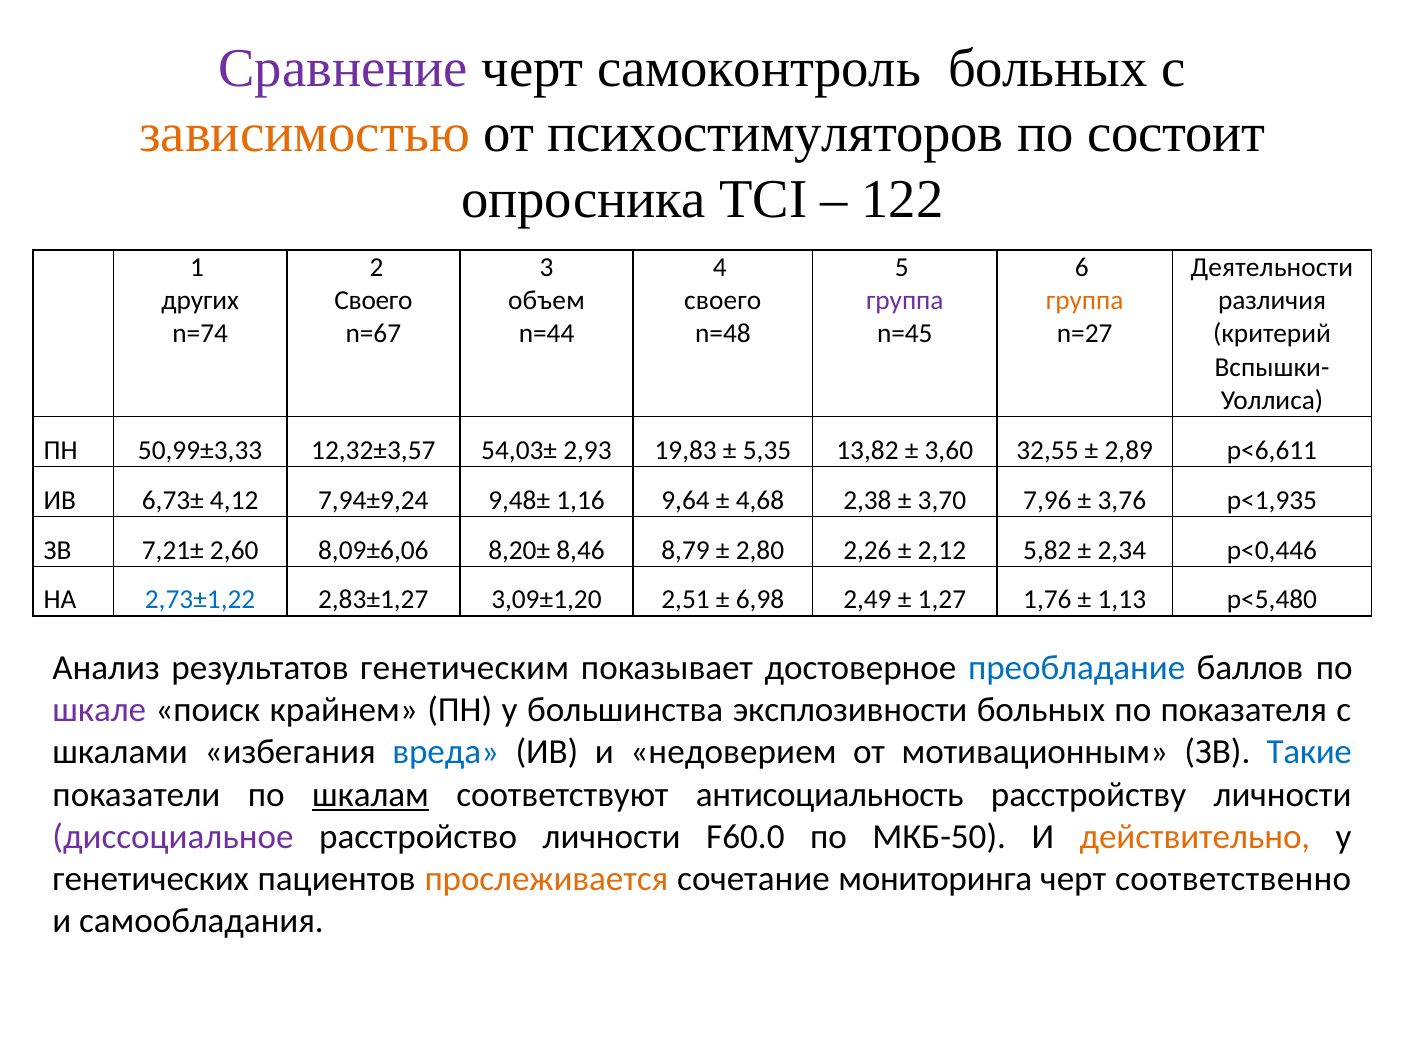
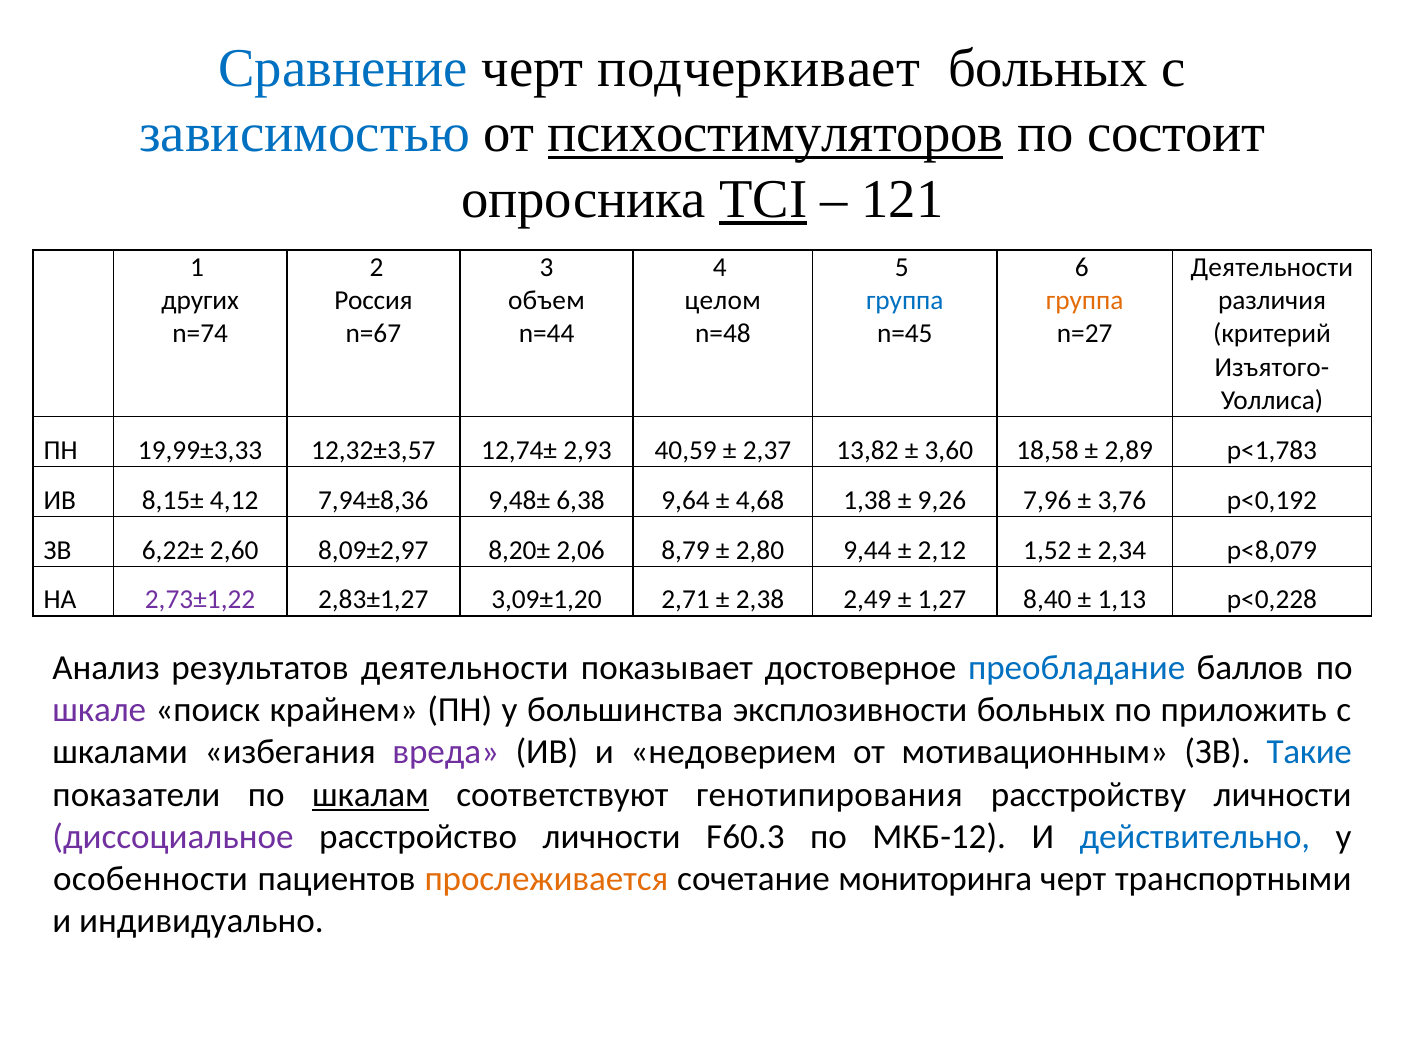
Сравнение colour: purple -> blue (343, 68)
самоконтроль: самоконтроль -> подчеркивает (759, 68)
зависимостью colour: orange -> blue (304, 134)
психостимуляторов underline: none -> present (776, 134)
TCI underline: none -> present (763, 199)
122: 122 -> 121 (903, 199)
Своего: Своего -> Россия (373, 300)
своего: своего -> целом (723, 300)
группа colour: purple -> blue (905, 300)
Вспышки-: Вспышки- -> Изъятого- (1272, 367)
50,99±3,33: 50,99±3,33 -> 19,99±3,33 (200, 450)
54,03±: 54,03± -> 12,74± (519, 450)
19,83: 19,83 -> 40,59 (686, 450)
5,35: 5,35 -> 2,37 (767, 450)
32,55: 32,55 -> 18,58 (1047, 450)
р<6,611: р<6,611 -> р<1,783 (1272, 450)
6,73±: 6,73± -> 8,15± (173, 500)
7,94±9,24: 7,94±9,24 -> 7,94±8,36 (373, 500)
1,16: 1,16 -> 6,38 (581, 500)
2,38: 2,38 -> 1,38 (867, 500)
3,70: 3,70 -> 9,26 (942, 500)
р<1,935: р<1,935 -> р<0,192 (1272, 500)
7,21±: 7,21± -> 6,22± (173, 550)
8,09±6,06: 8,09±6,06 -> 8,09±2,97 (373, 550)
8,46: 8,46 -> 2,06 (581, 550)
2,26: 2,26 -> 9,44 (867, 550)
5,82: 5,82 -> 1,52 (1047, 550)
р<0,446: р<0,446 -> р<8,079 (1272, 550)
2,73±1,22 colour: blue -> purple (200, 600)
2,51: 2,51 -> 2,71 (686, 600)
6,98: 6,98 -> 2,38 (760, 600)
1,76: 1,76 -> 8,40 (1047, 600)
р<5,480: р<5,480 -> р<0,228 (1272, 600)
результатов генетическим: генетическим -> деятельности (465, 668)
показателя: показателя -> приложить (1244, 710)
вреда colour: blue -> purple (446, 752)
антисоциальность: антисоциальность -> генотипирования (829, 794)
F60.0: F60.0 -> F60.3 (745, 836)
МКБ-50: МКБ-50 -> МКБ-12 (939, 836)
действительно colour: orange -> blue (1195, 836)
генетических: генетических -> особенности (150, 879)
соответственно: соответственно -> транспортными (1233, 879)
самообладания: самообладания -> индивидуально (201, 921)
